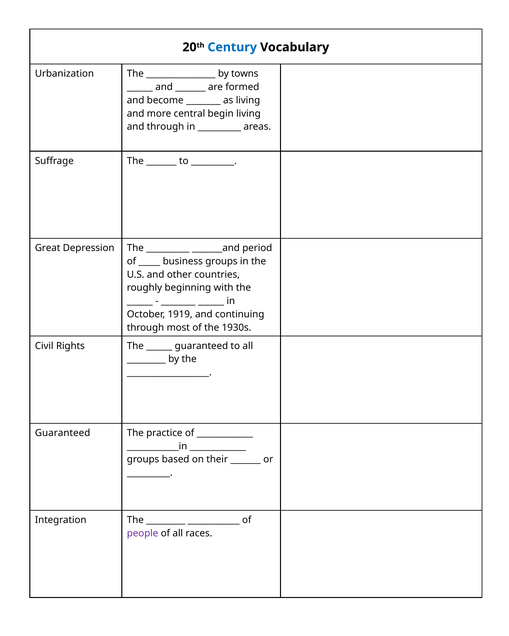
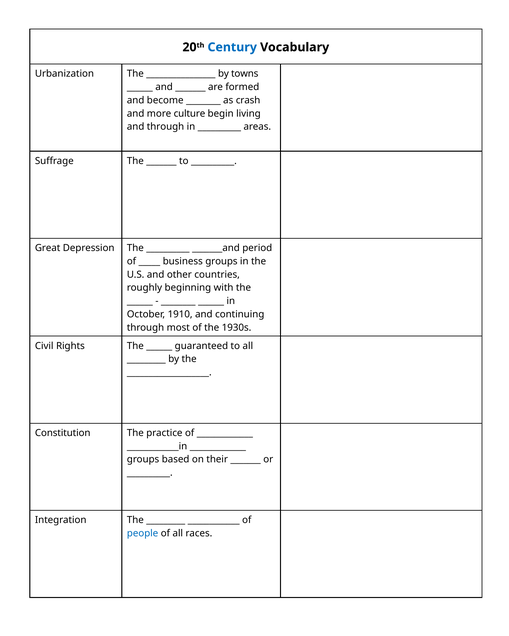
as living: living -> crash (248, 100)
central: central -> culture (189, 114)
1919: 1919 -> 1910 (180, 314)
Guaranteed: Guaranteed -> Constitution (63, 433)
people colour: purple -> blue (143, 534)
